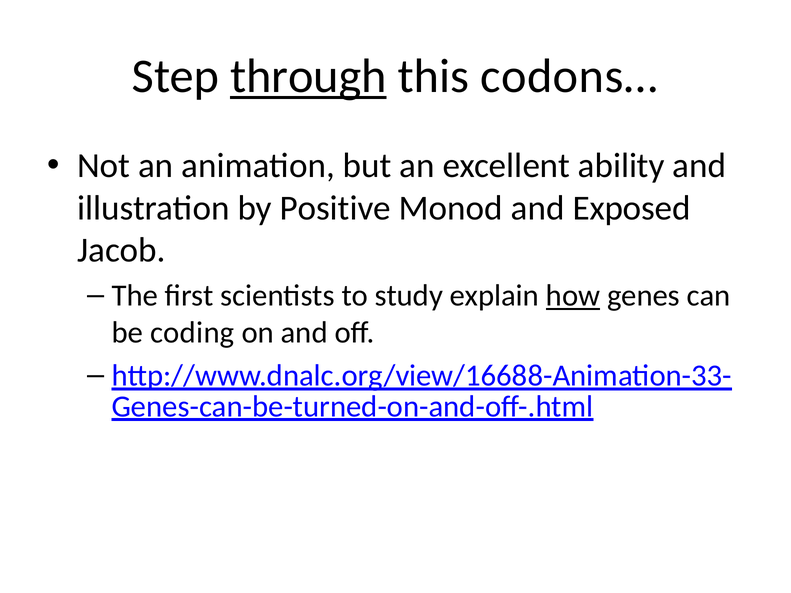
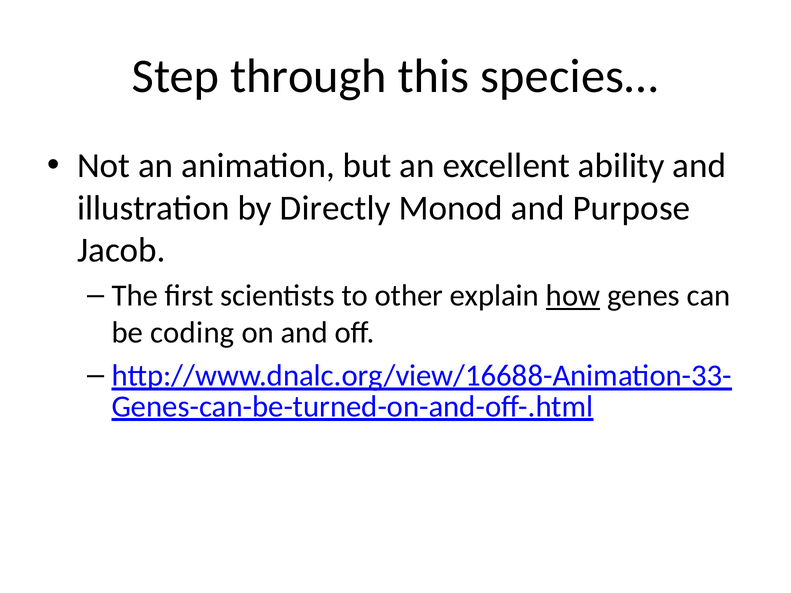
through underline: present -> none (308, 77)
codons…: codons… -> species… (569, 77)
Positive: Positive -> Directly (335, 208)
Exposed: Exposed -> Purpose (631, 208)
study: study -> other (409, 296)
